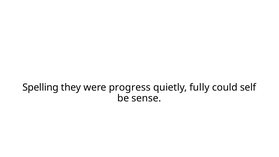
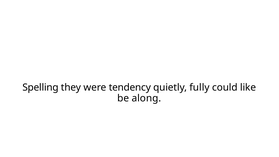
progress: progress -> tendency (130, 87)
self: self -> like (248, 87)
sense: sense -> along (146, 98)
